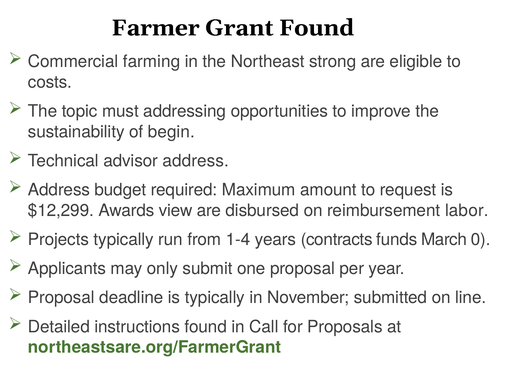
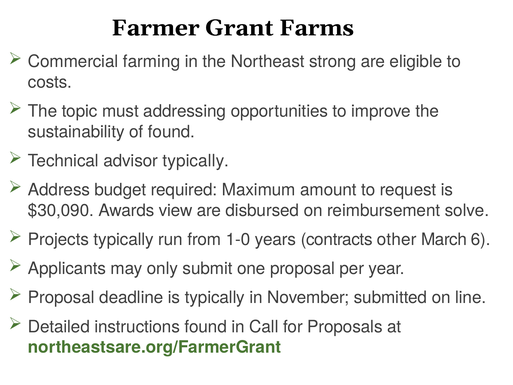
Grant Found: Found -> Farms (317, 28)
of begin: begin -> found (171, 132)
advisor address: address -> typically (196, 161)
$12,299: $12,299 -> $30,090 (61, 210)
labor: labor -> solve (467, 210)
1-4: 1-4 -> 1-0 (238, 239)
funds: funds -> other (397, 239)
0: 0 -> 6 (481, 239)
